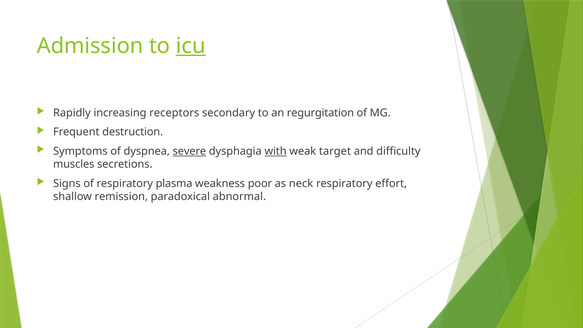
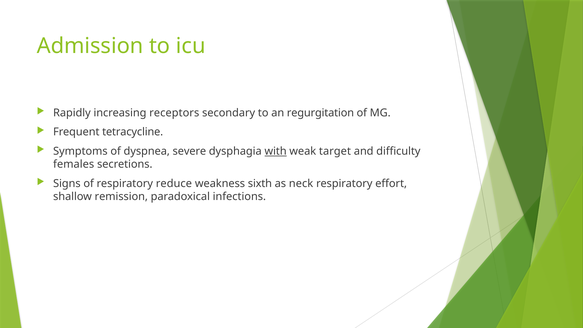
icu underline: present -> none (191, 46)
destruction: destruction -> tetracycline (133, 132)
severe underline: present -> none (189, 151)
muscles: muscles -> females (74, 164)
plasma: plasma -> reduce (174, 184)
poor: poor -> sixth (260, 184)
abnormal: abnormal -> infections (239, 197)
